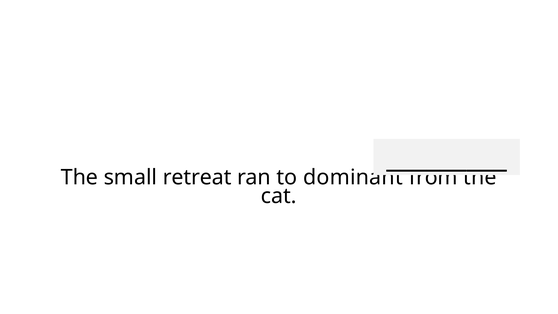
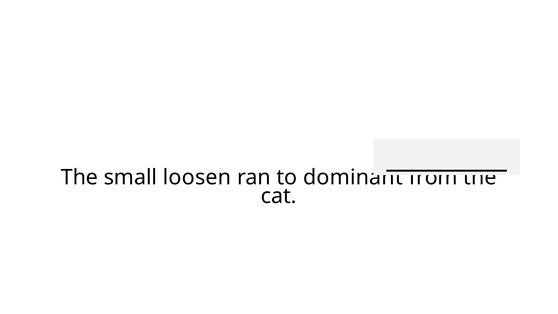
retreat: retreat -> loosen (197, 177)
